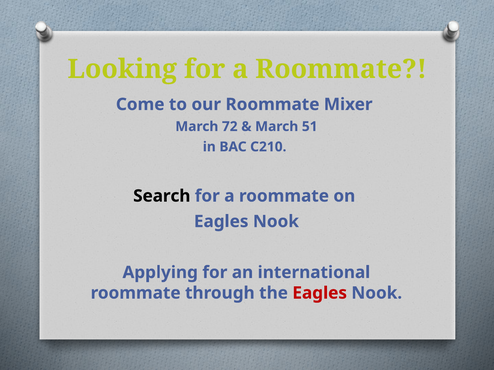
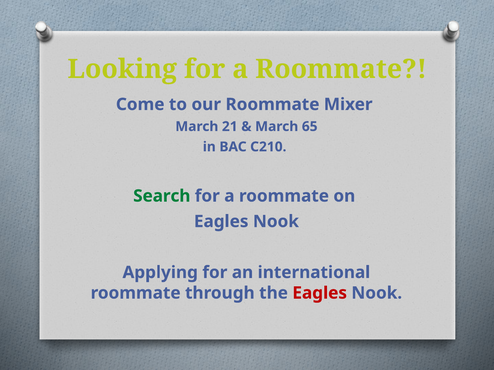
72: 72 -> 21 (230, 127)
51: 51 -> 65 (310, 127)
Search colour: black -> green (162, 196)
